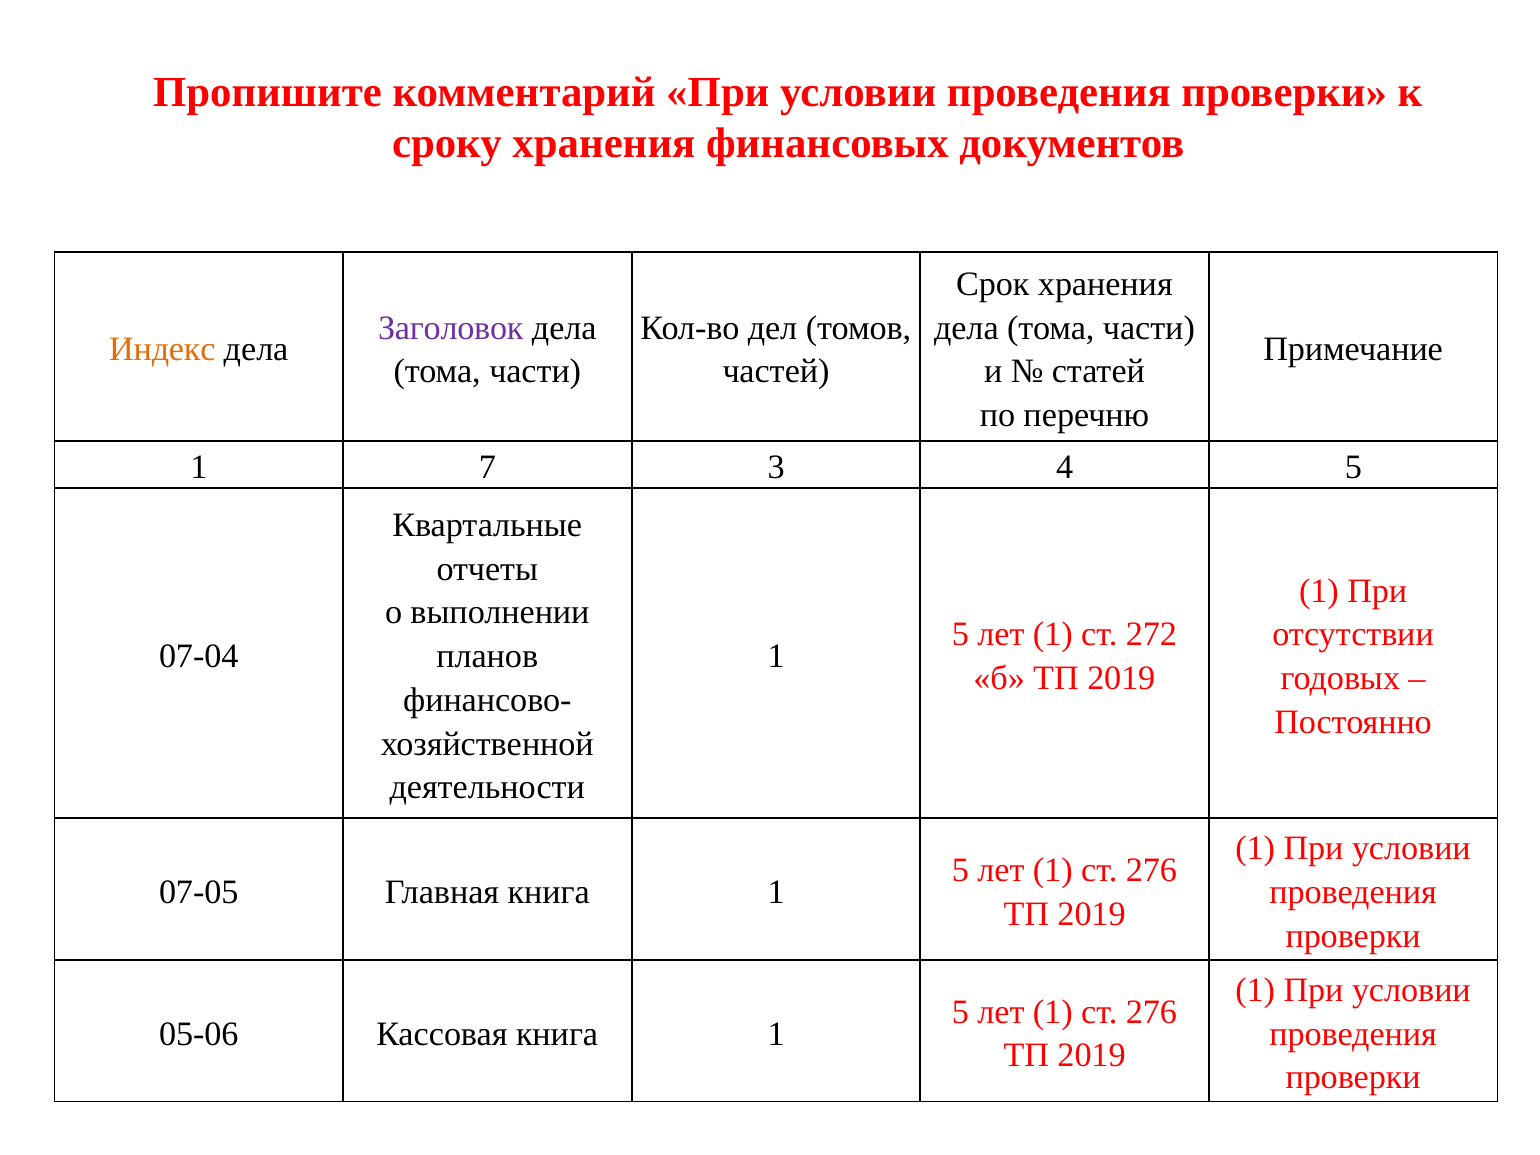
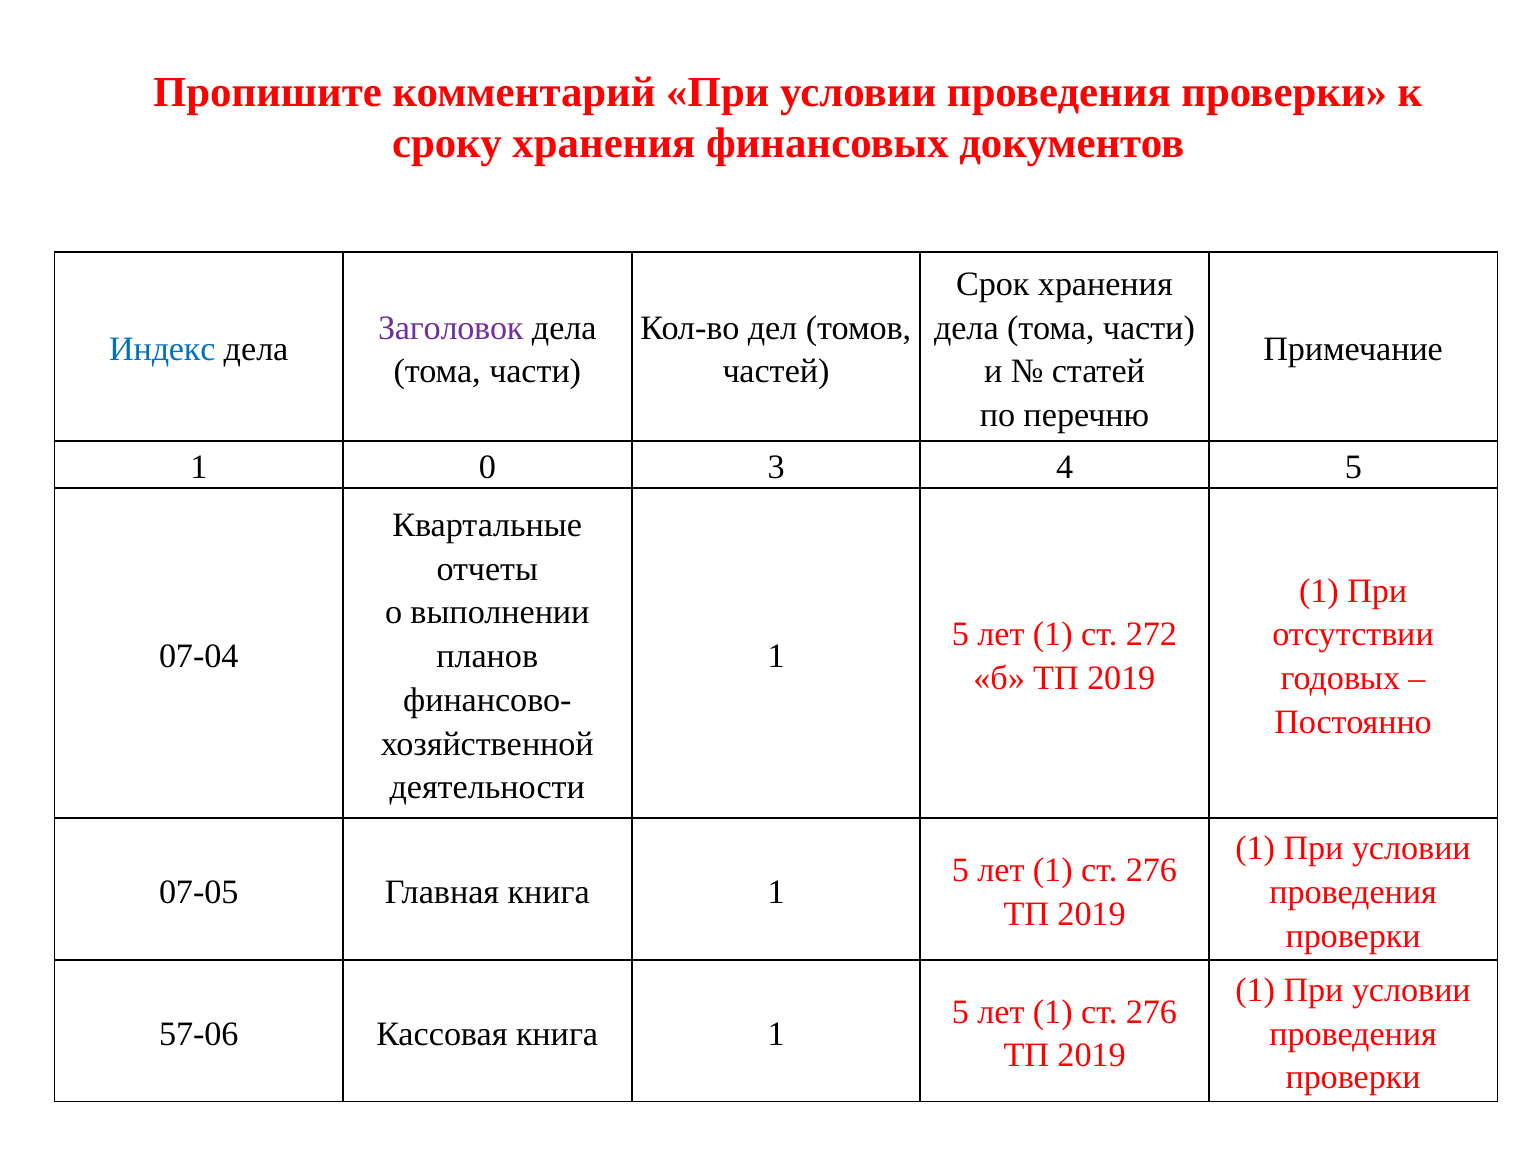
Индекс colour: orange -> blue (162, 350)
7: 7 -> 0 (488, 468)
05-06: 05-06 -> 57-06 (199, 1034)
